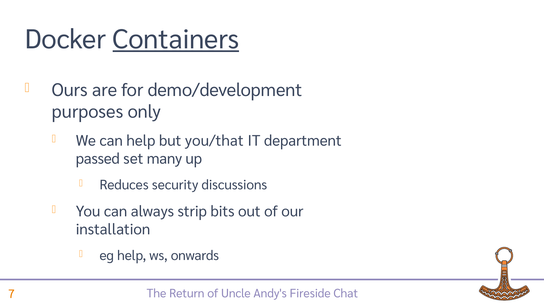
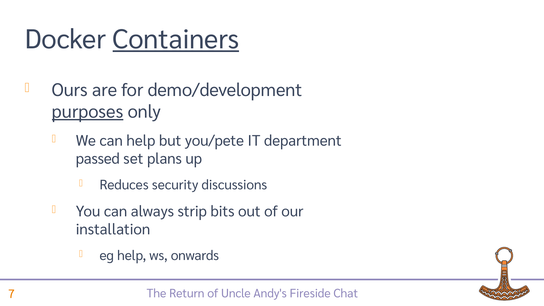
purposes underline: none -> present (88, 112)
you/that: you/that -> you/pete (214, 141)
many: many -> plans (164, 159)
